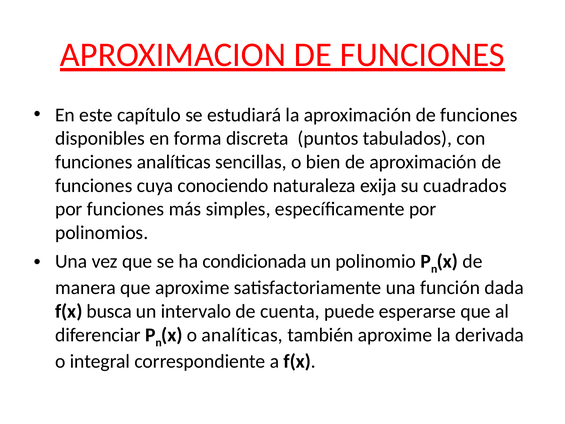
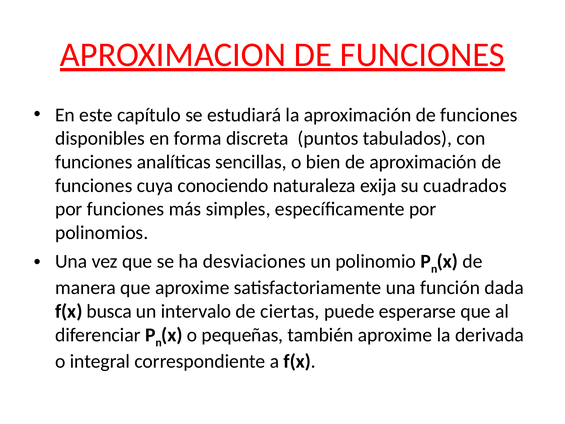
condicionada: condicionada -> desviaciones (254, 261)
cuenta: cuenta -> ciertas (290, 311)
o analíticas: analíticas -> pequeñas (242, 335)
